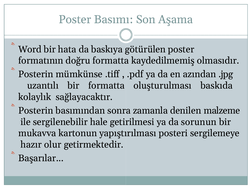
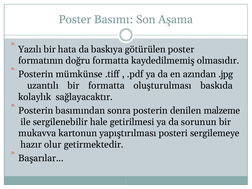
Word: Word -> Yazılı (30, 49)
sonra zamanla: zamanla -> posterin (150, 111)
